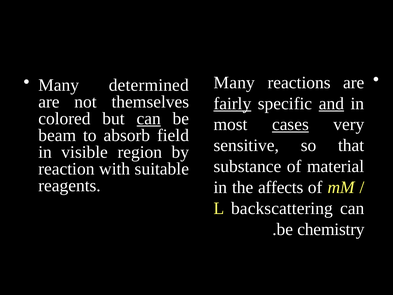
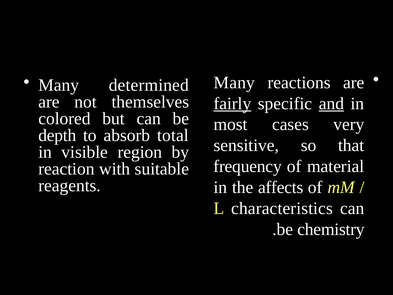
can underline: present -> none (149, 118)
cases underline: present -> none (290, 124)
beam: beam -> depth (57, 135)
field: field -> total (173, 135)
substance: substance -> frequency (248, 166)
backscattering: backscattering -> characteristics (282, 208)
